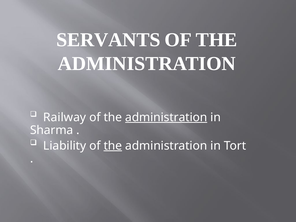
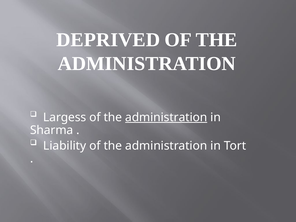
SERVANTS: SERVANTS -> DEPRIVED (108, 40)
Railway: Railway -> Largess (65, 117)
the underline: present -> none (113, 146)
